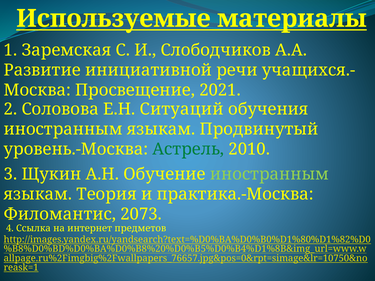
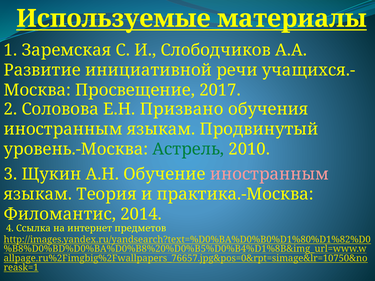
2021: 2021 -> 2017 (220, 90)
Ситуаций: Ситуаций -> Призвано (182, 109)
иностранным colour: light green -> pink (269, 174)
2073: 2073 -> 2014 (141, 214)
